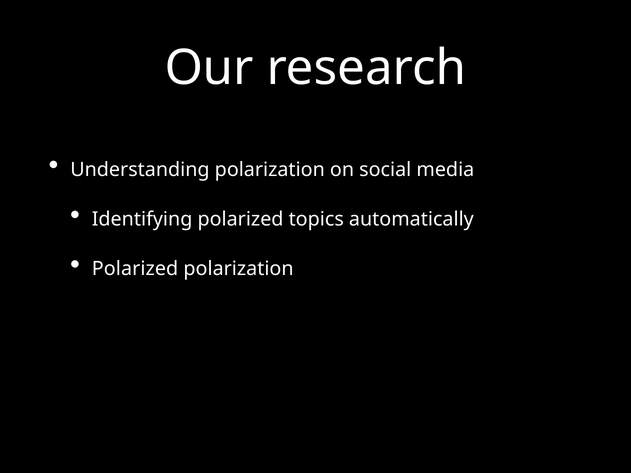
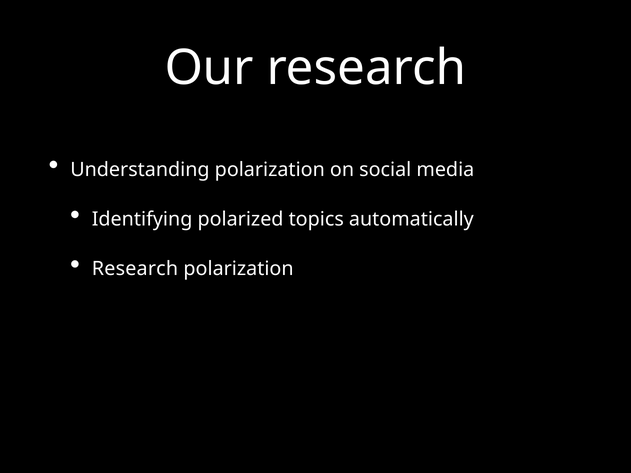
Polarized: Polarized -> Research (135, 269)
